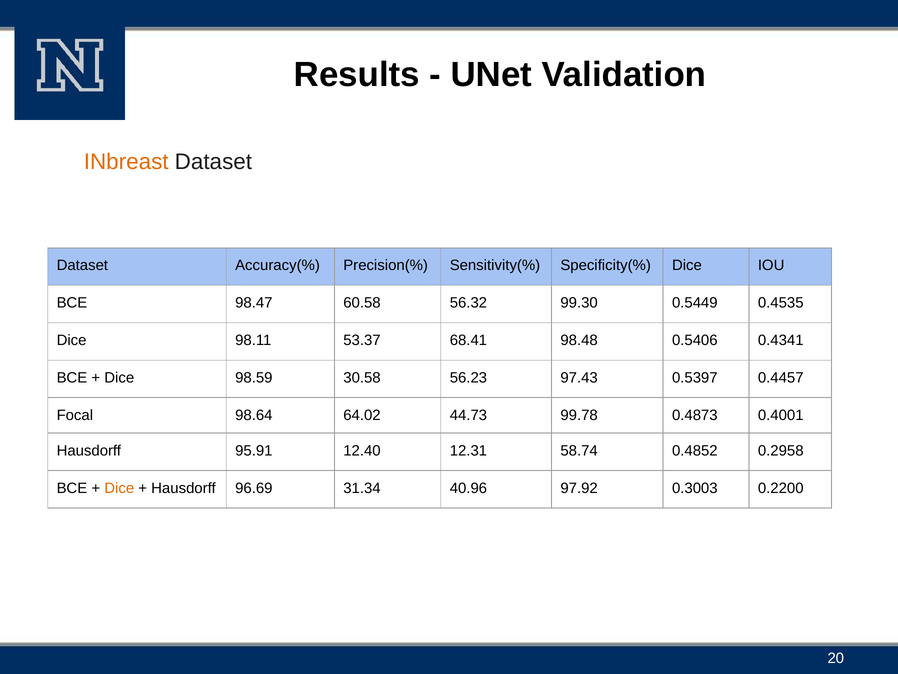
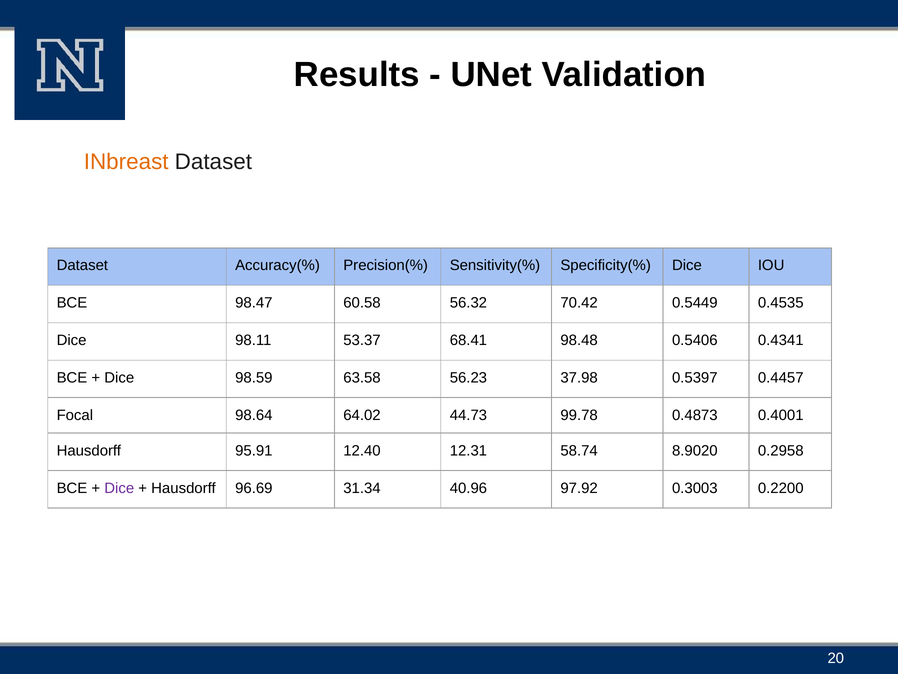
99.30: 99.30 -> 70.42 (579, 303)
30.58: 30.58 -> 63.58 (362, 378)
97.43: 97.43 -> 37.98 (579, 378)
0.4852: 0.4852 -> 8.9020 (695, 450)
Dice colour: orange -> purple (119, 488)
